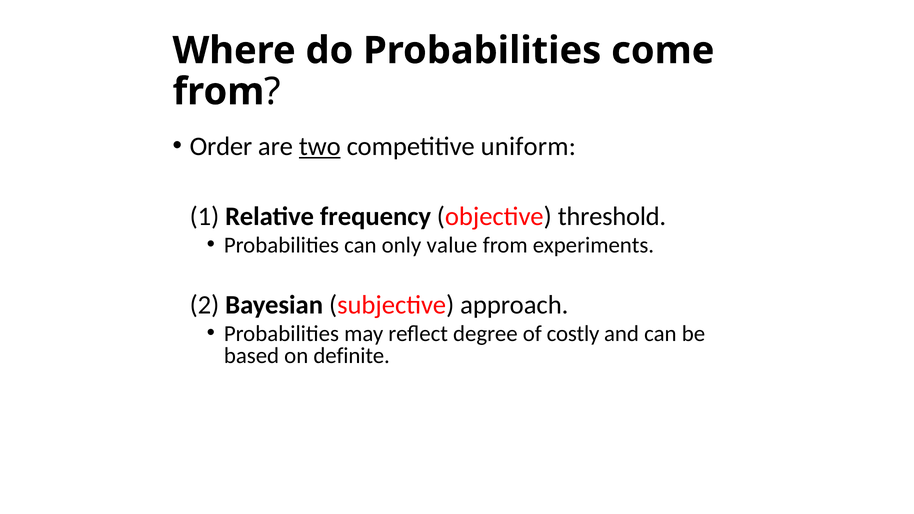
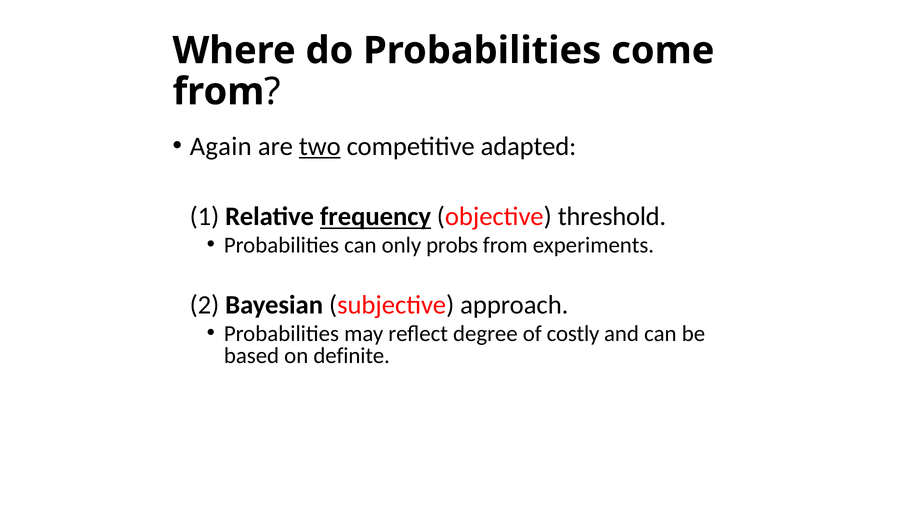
Order: Order -> Again (221, 146)
uniform: uniform -> adapted (528, 146)
frequency underline: none -> present (375, 217)
value: value -> probs (452, 245)
